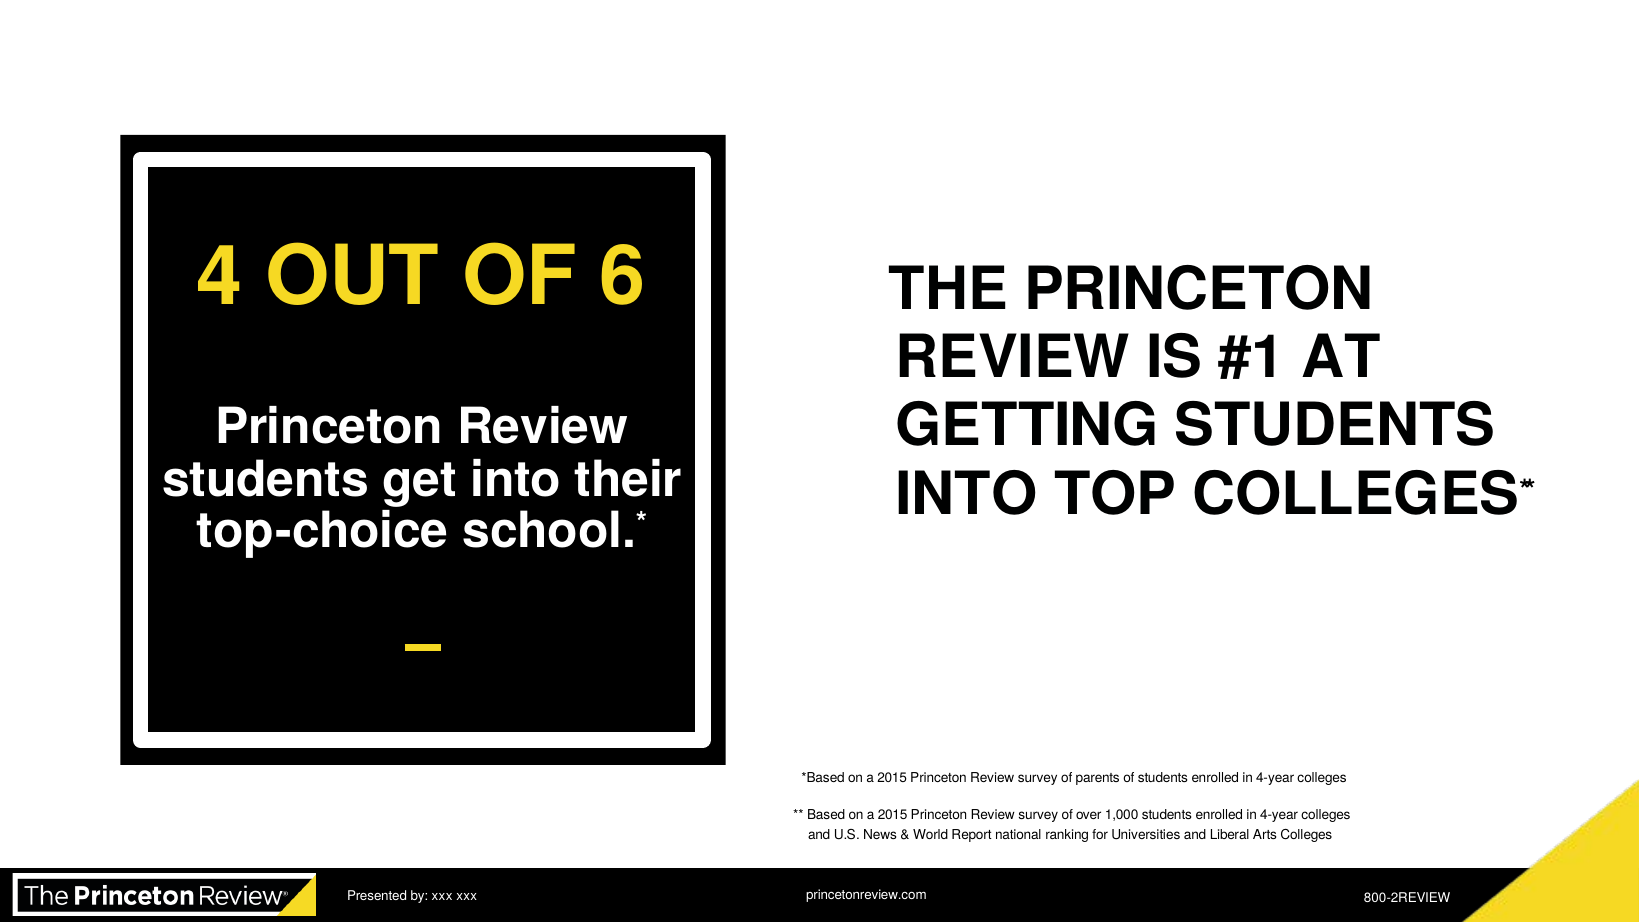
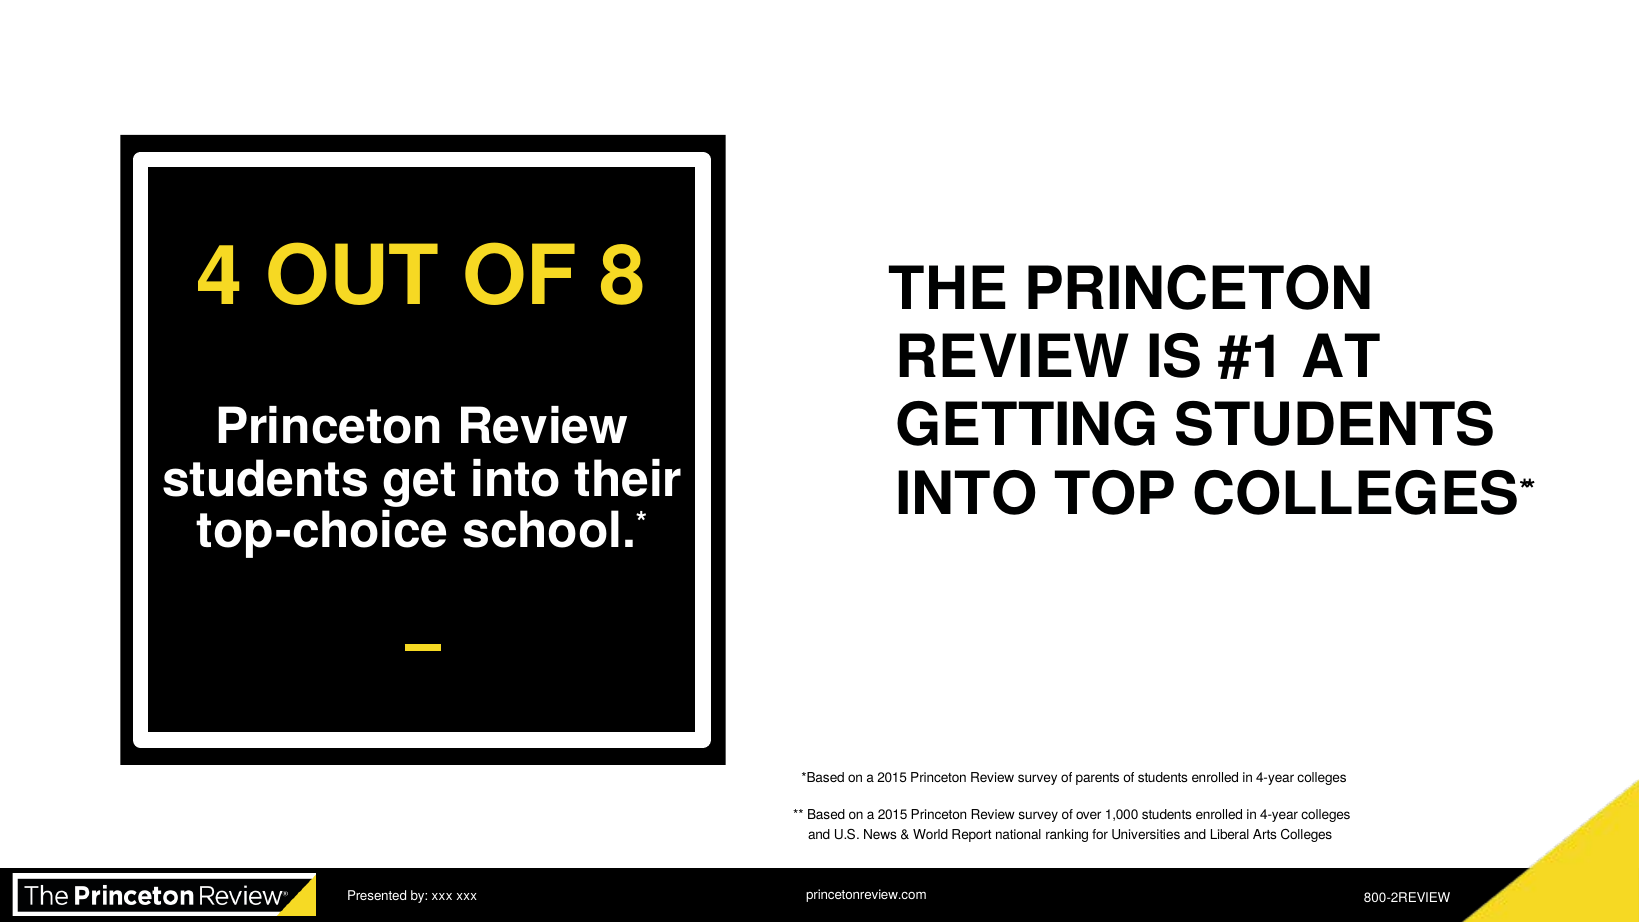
6: 6 -> 8 (623, 277)
